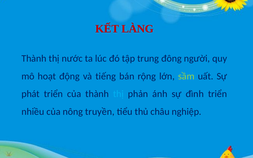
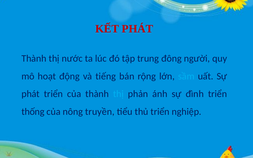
KẾT LÀNG: LÀNG -> PHÁT (137, 29)
sầm colour: light green -> light blue (186, 76)
nhiều: nhiều -> thống (33, 112)
thủ châu: châu -> triển (160, 112)
